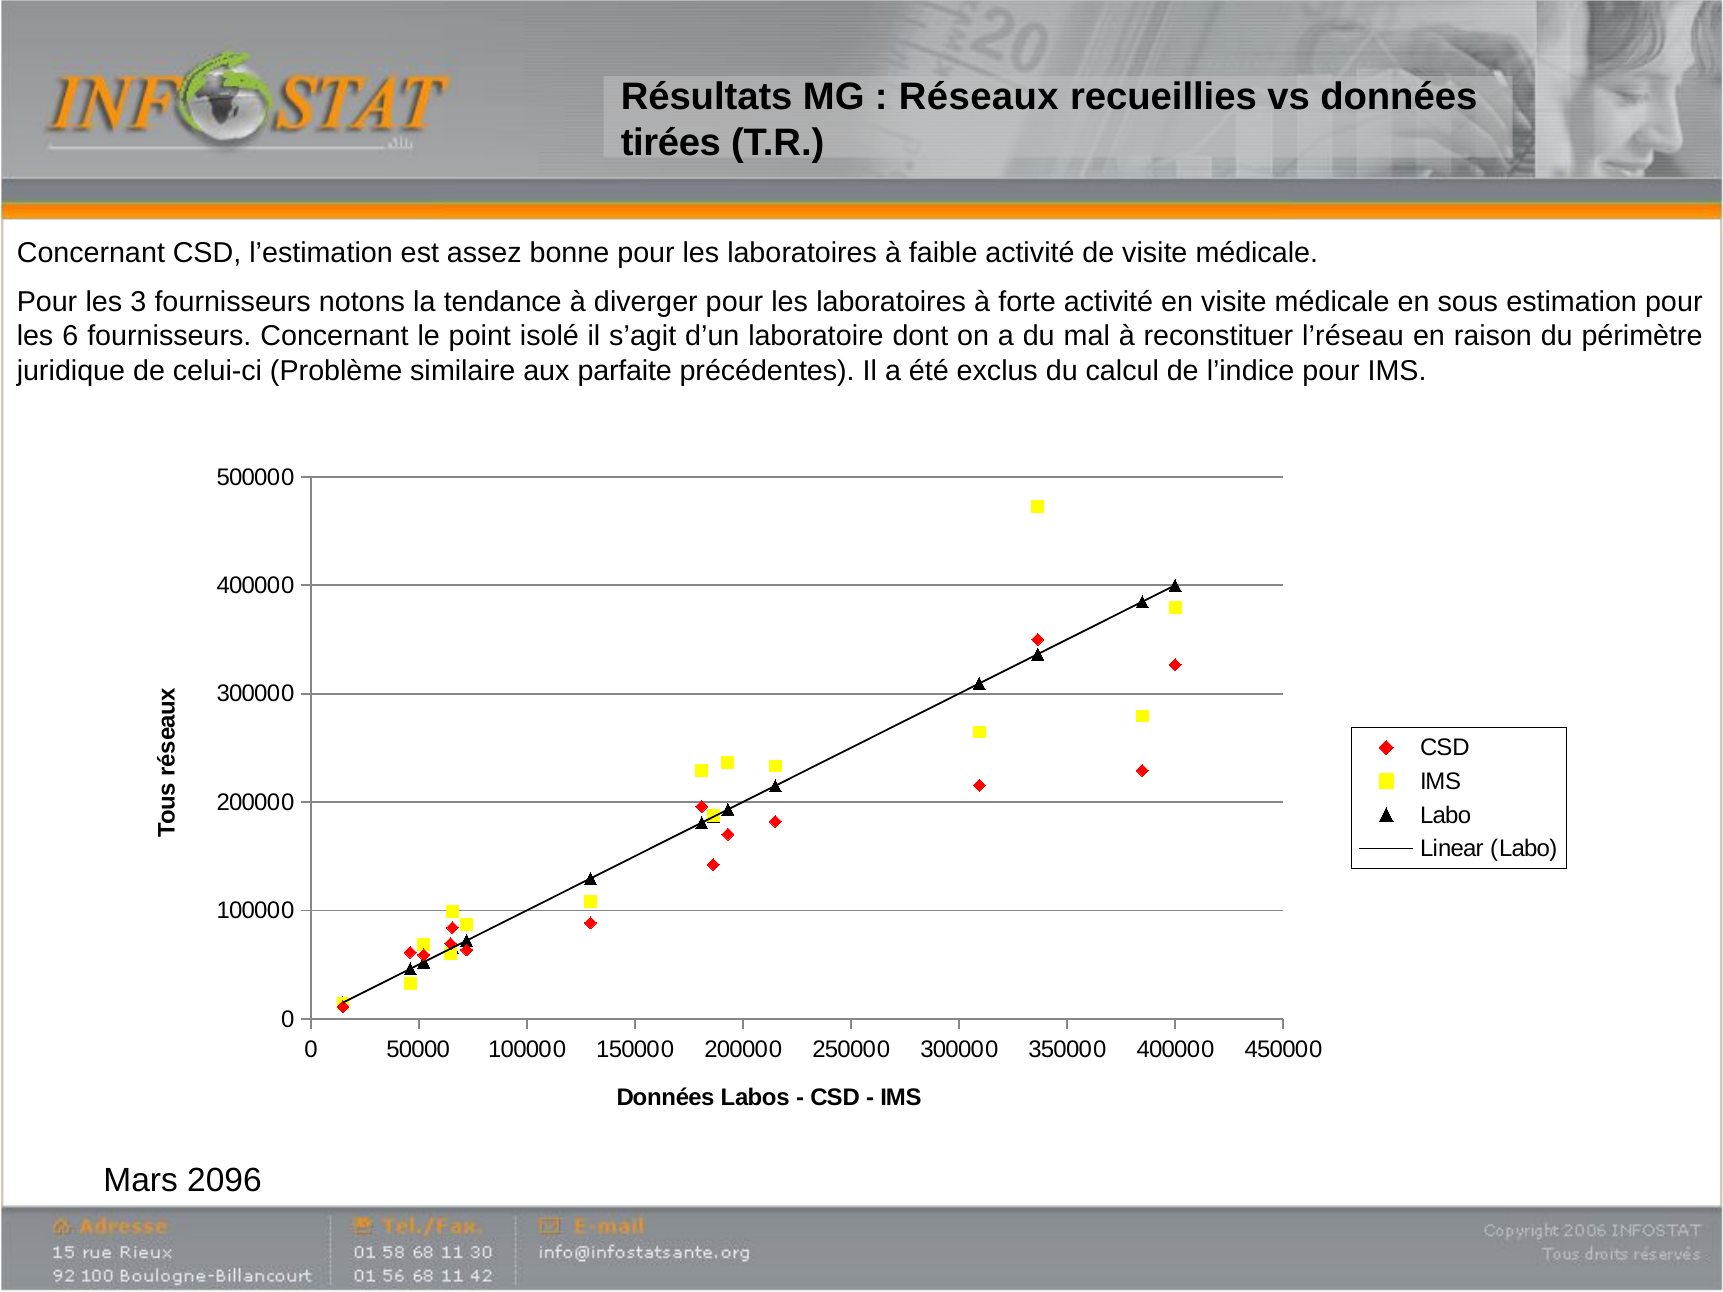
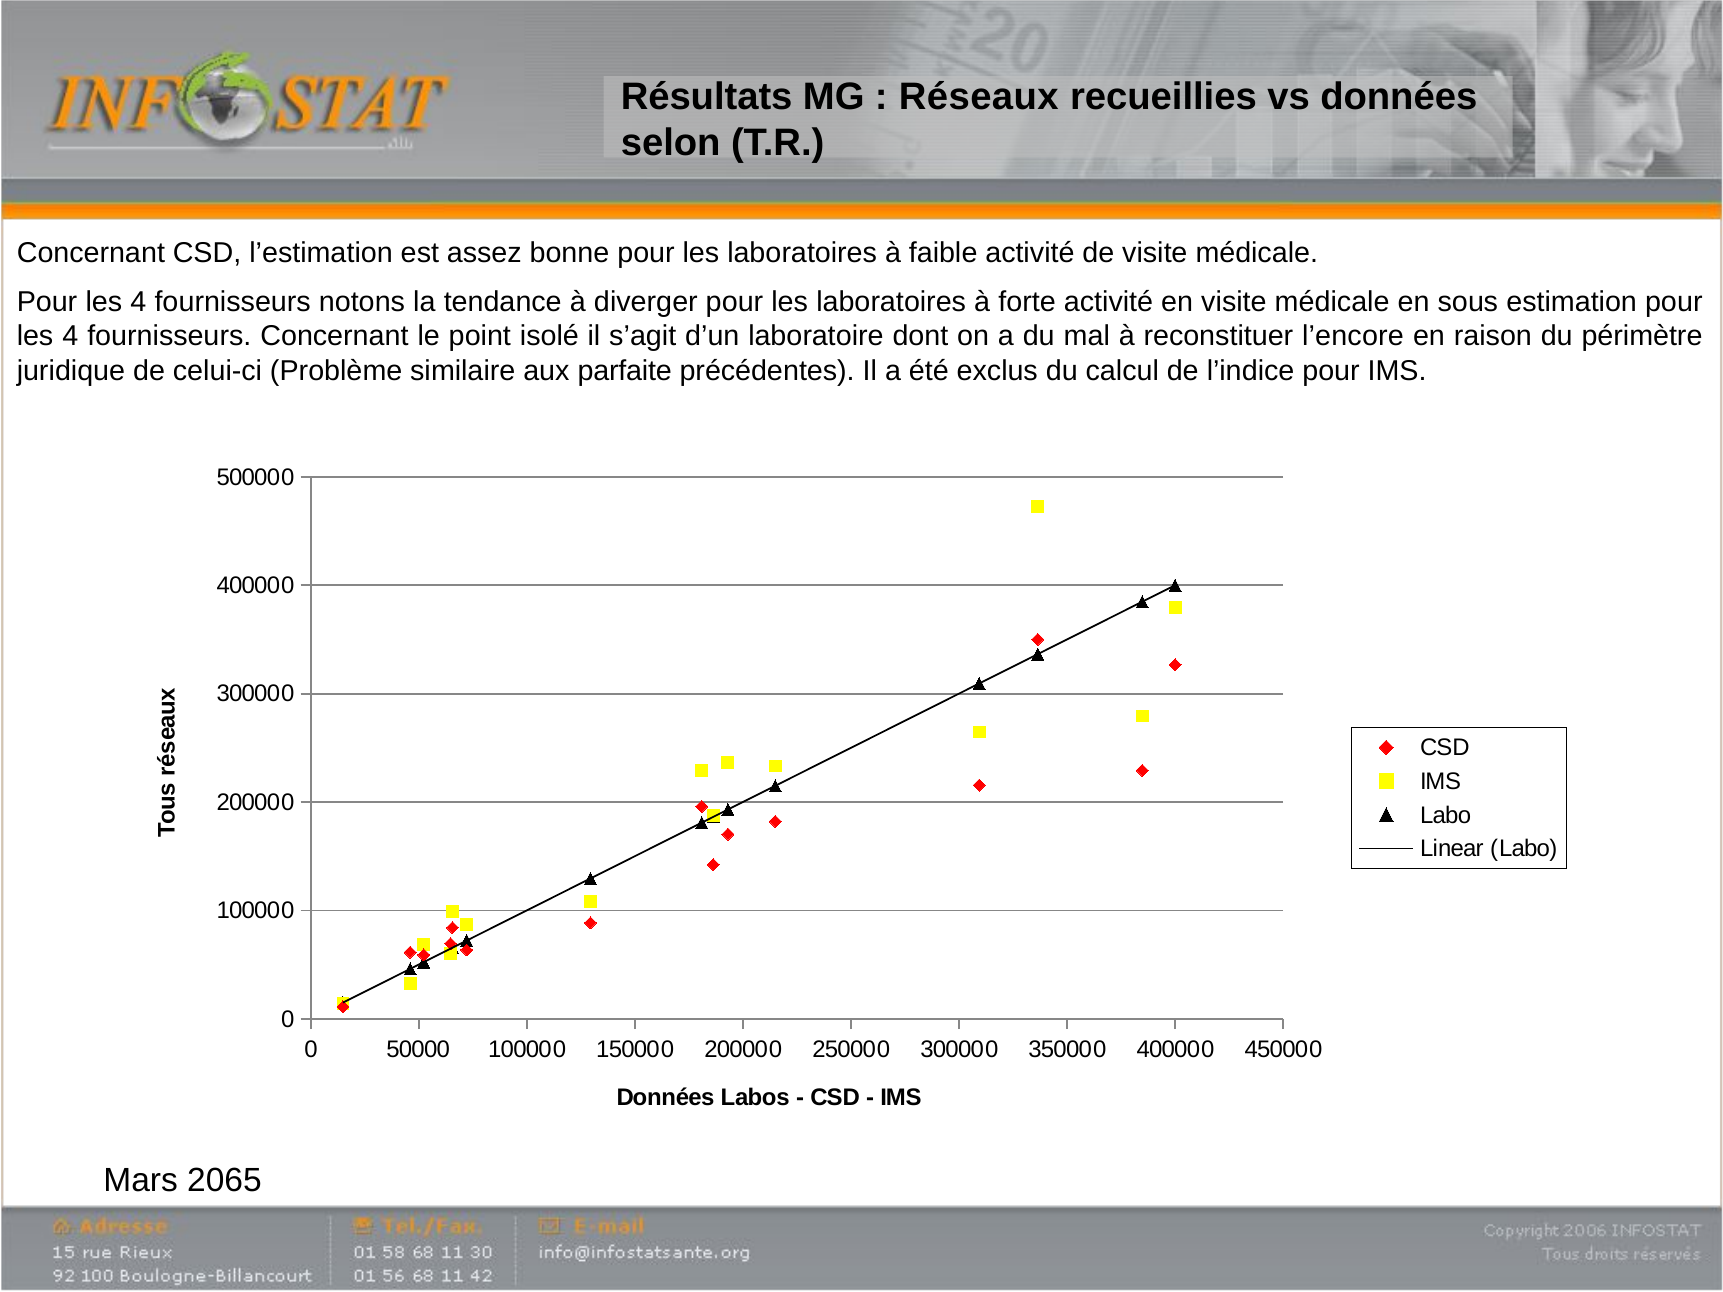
tirées: tirées -> selon (671, 143)
3: 3 -> 4 (138, 302)
6: 6 -> 4 (70, 336)
l’réseau: l’réseau -> l’encore (1353, 336)
2096: 2096 -> 2065 (224, 1181)
